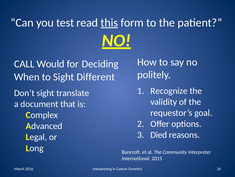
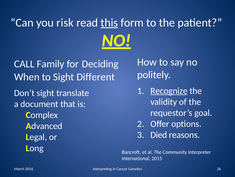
test: test -> risk (65, 23)
Would: Would -> Family (51, 64)
Recognize underline: none -> present (169, 90)
